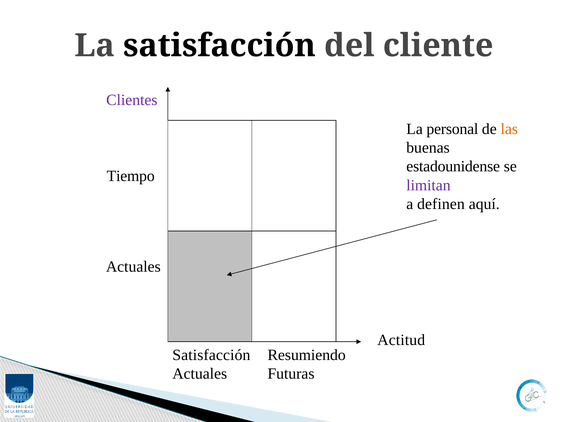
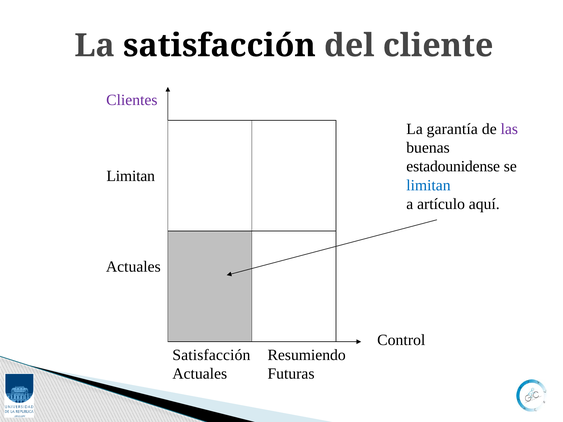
personal: personal -> garantía (452, 129)
las colour: orange -> purple (509, 129)
Tiempo: Tiempo -> Limitan (131, 176)
limitan colour: purple -> blue (428, 185)
definen: definen -> artículo (441, 204)
Actitud: Actitud -> Control (401, 340)
